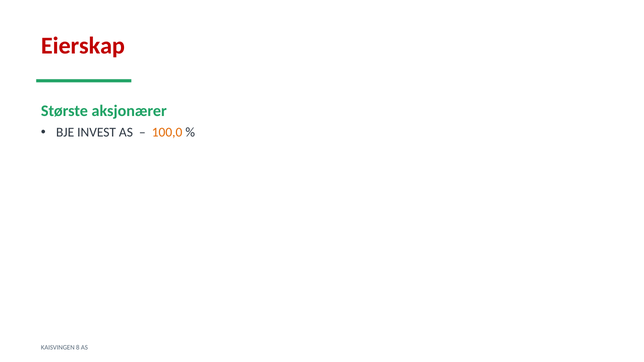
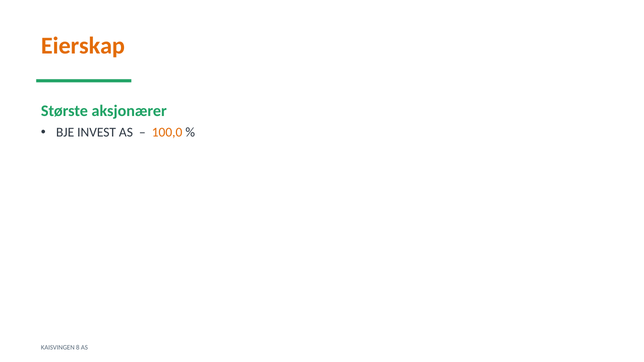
Eierskap colour: red -> orange (83, 46)
